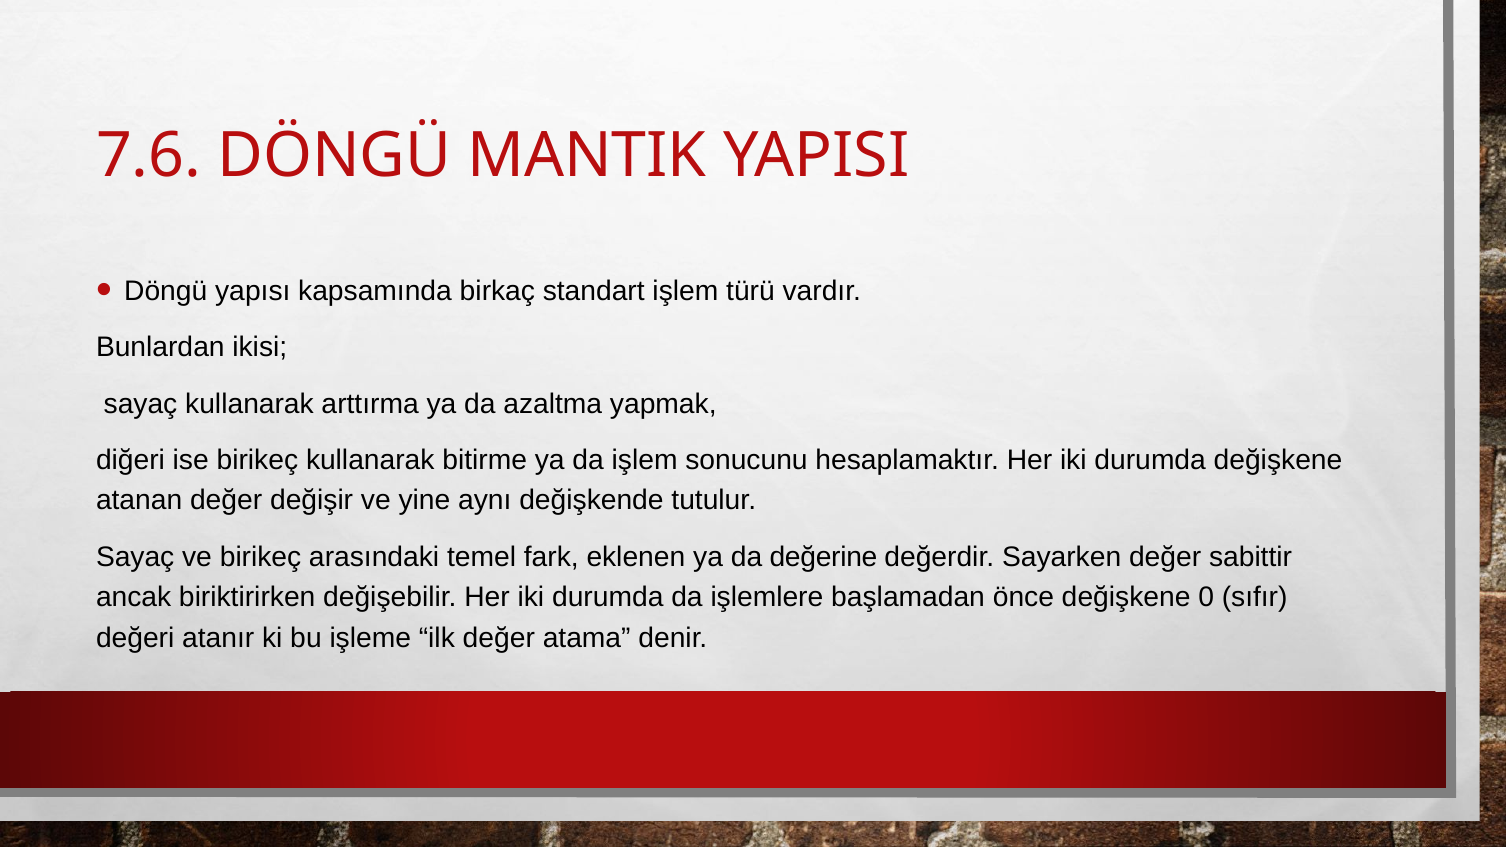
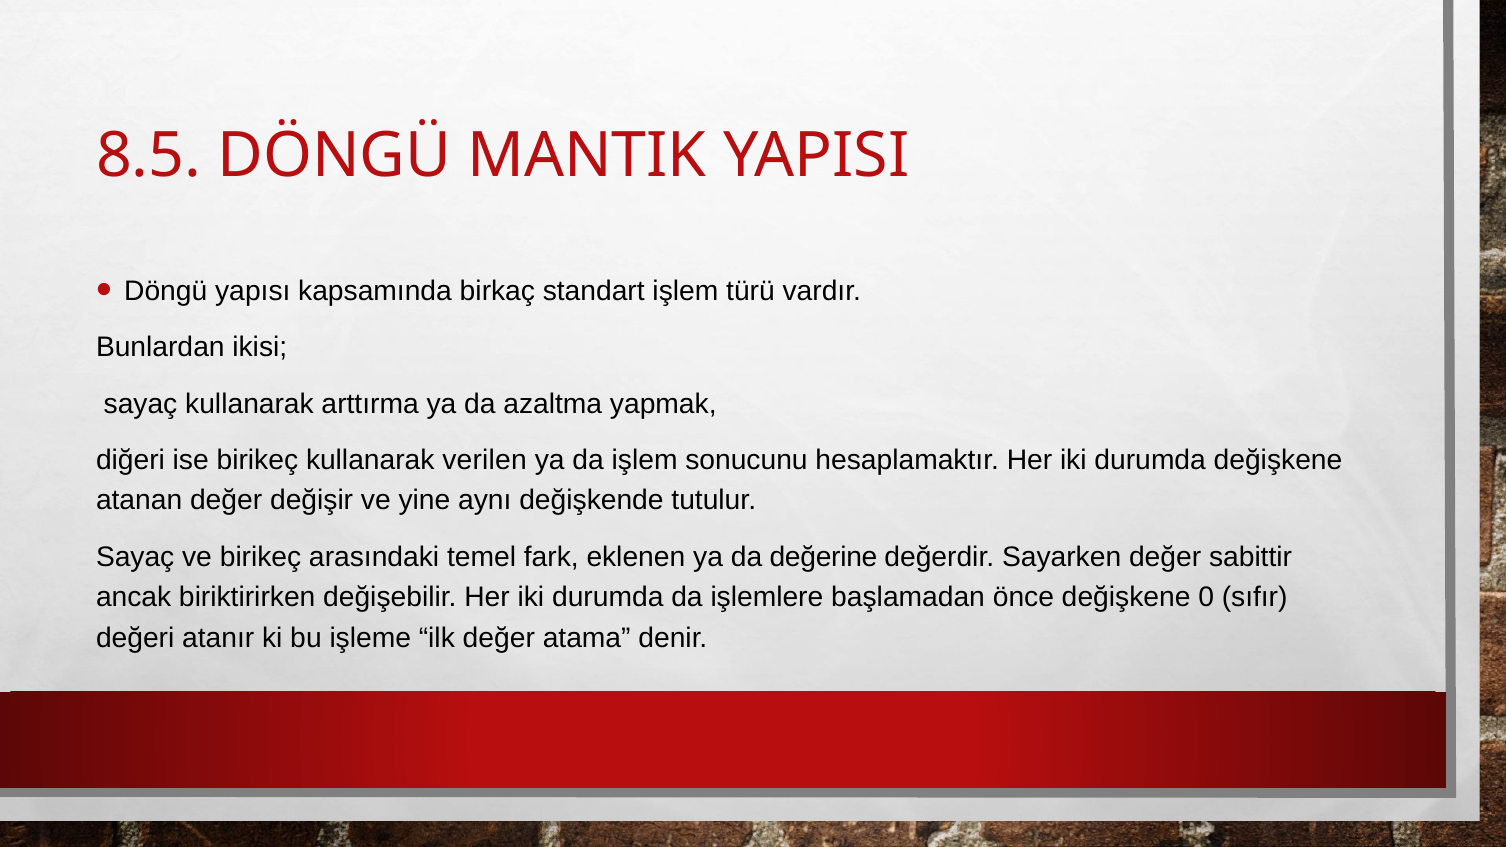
7.6: 7.6 -> 8.5 (149, 155)
bitirme: bitirme -> verilen (485, 460)
